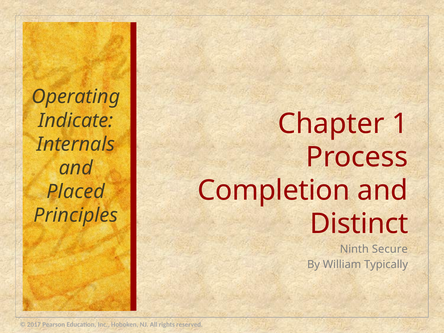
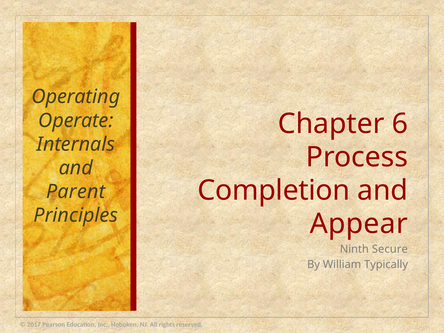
Indicate: Indicate -> Operate (76, 120)
1: 1 -> 6 (400, 124)
Placed: Placed -> Parent (76, 192)
Distinct: Distinct -> Appear (359, 224)
